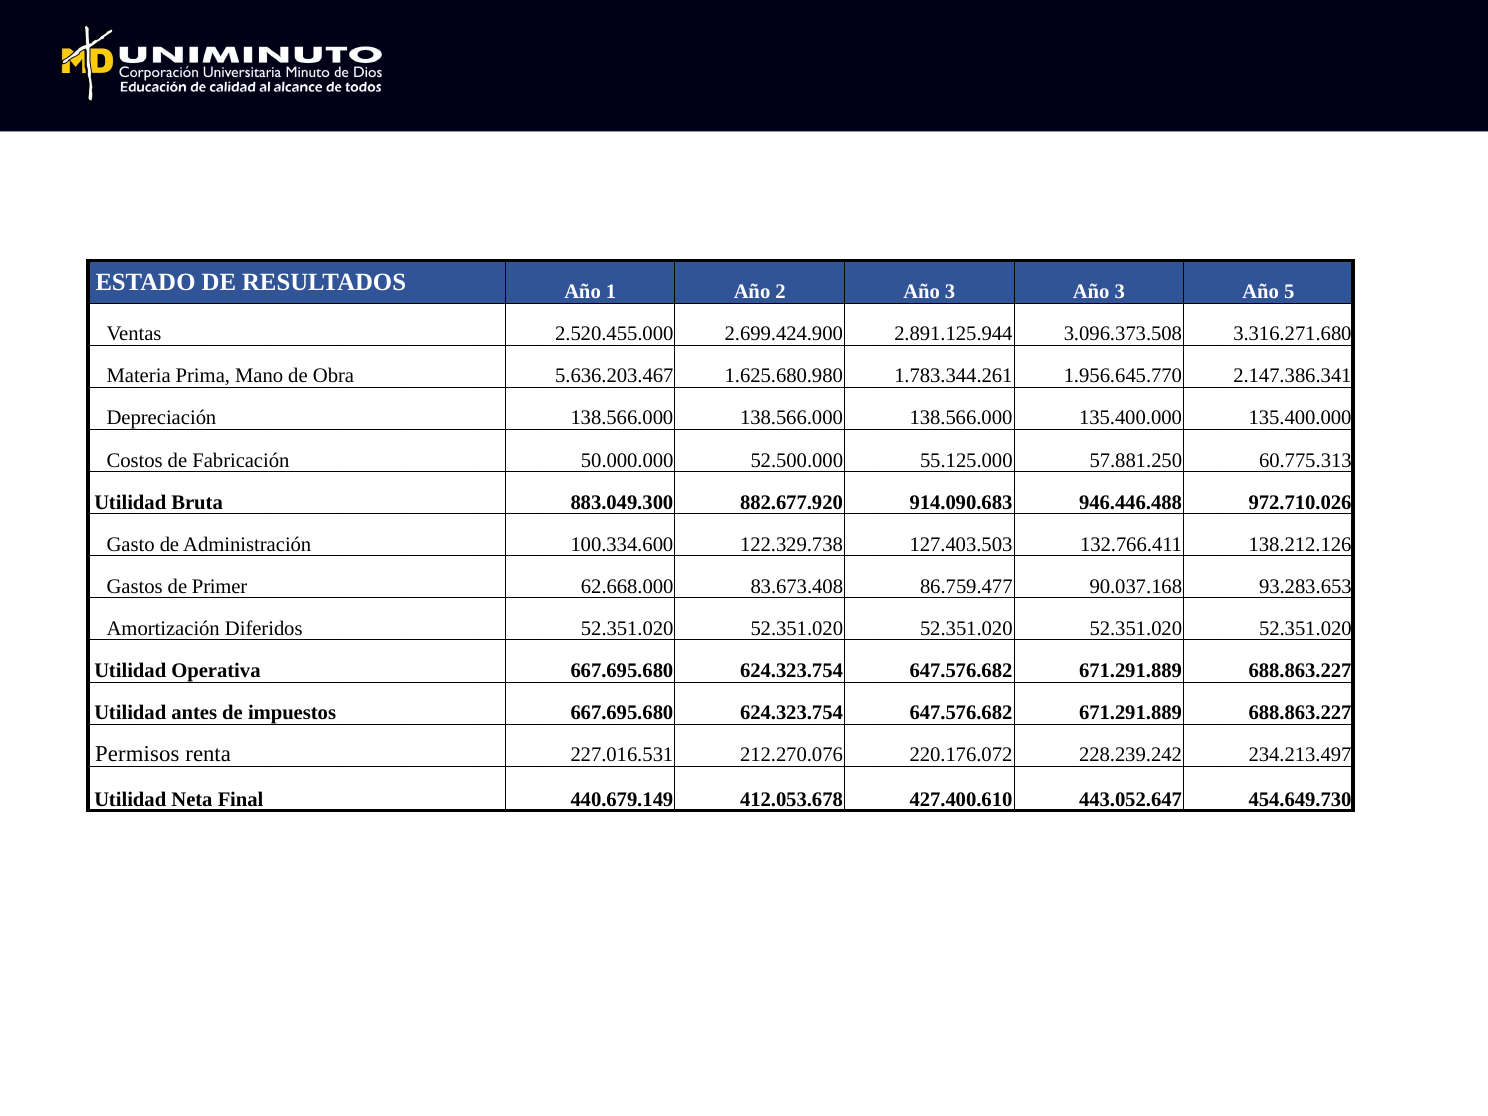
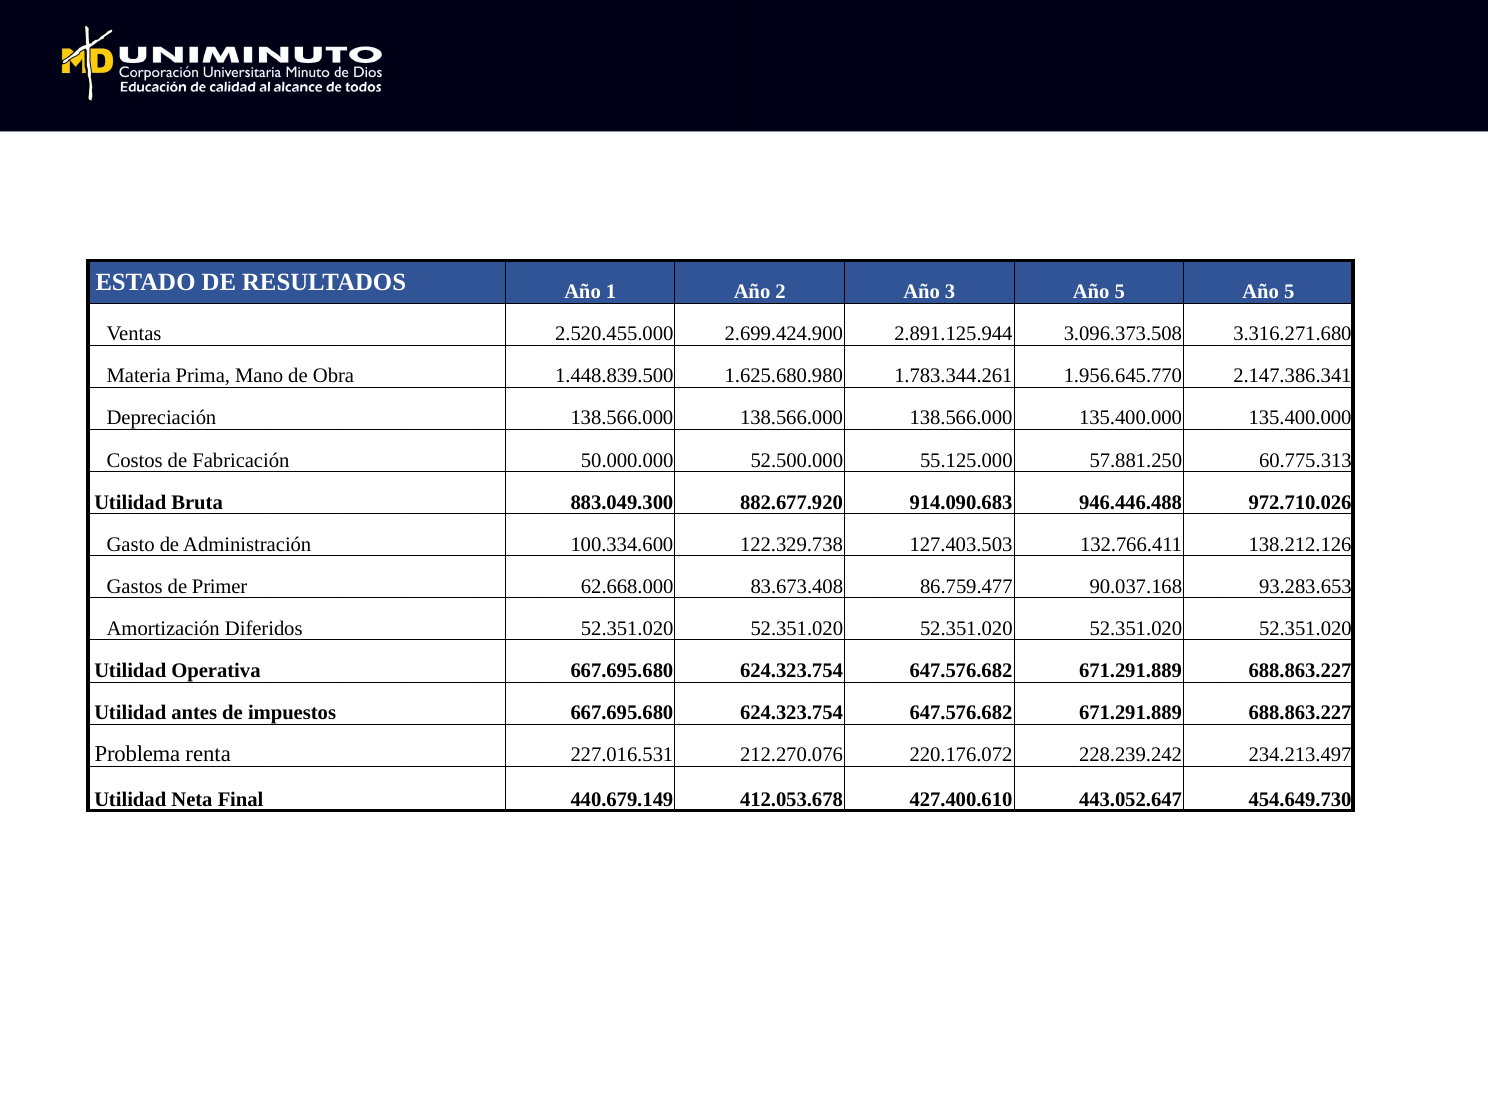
3 Año 3: 3 -> 5 (1120, 292)
5.636.203.467: 5.636.203.467 -> 1.448.839.500 (614, 376)
Permisos: Permisos -> Problema (137, 754)
